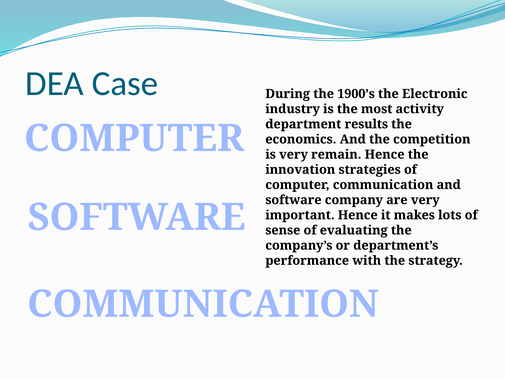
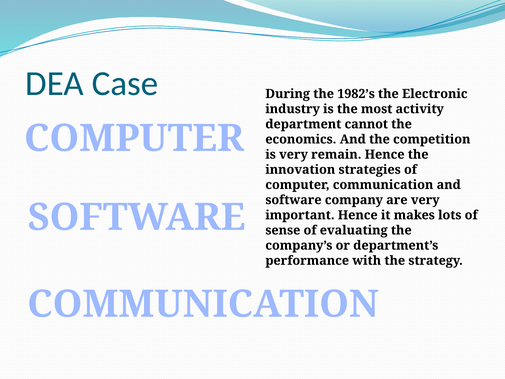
1900’s: 1900’s -> 1982’s (356, 94)
results: results -> cannot (366, 124)
